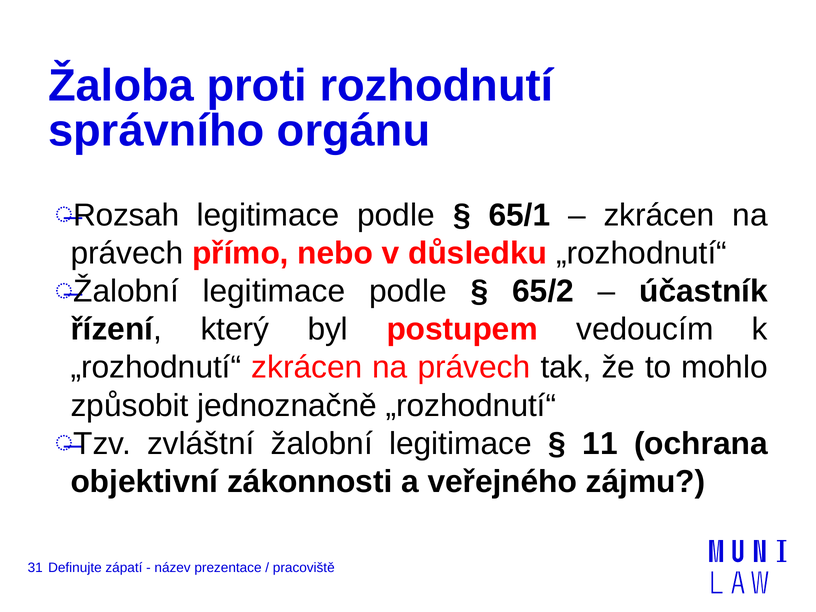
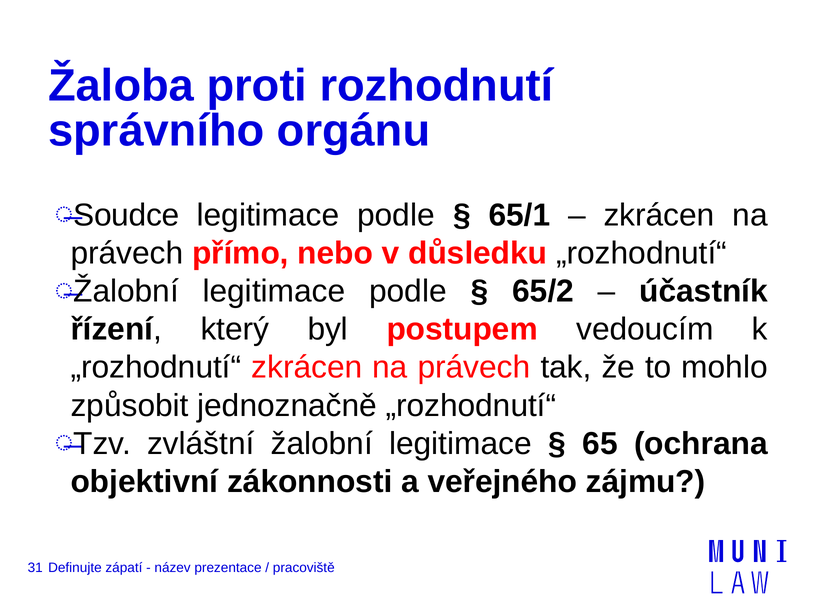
Rozsah: Rozsah -> Soudce (126, 215)
11: 11 -> 65 (600, 444)
